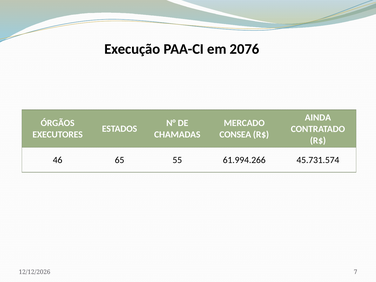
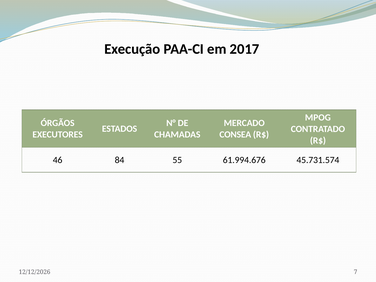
2076: 2076 -> 2017 (244, 49)
AINDA: AINDA -> MPOG (318, 117)
65: 65 -> 84 (120, 160)
61.994.266: 61.994.266 -> 61.994.676 (244, 160)
